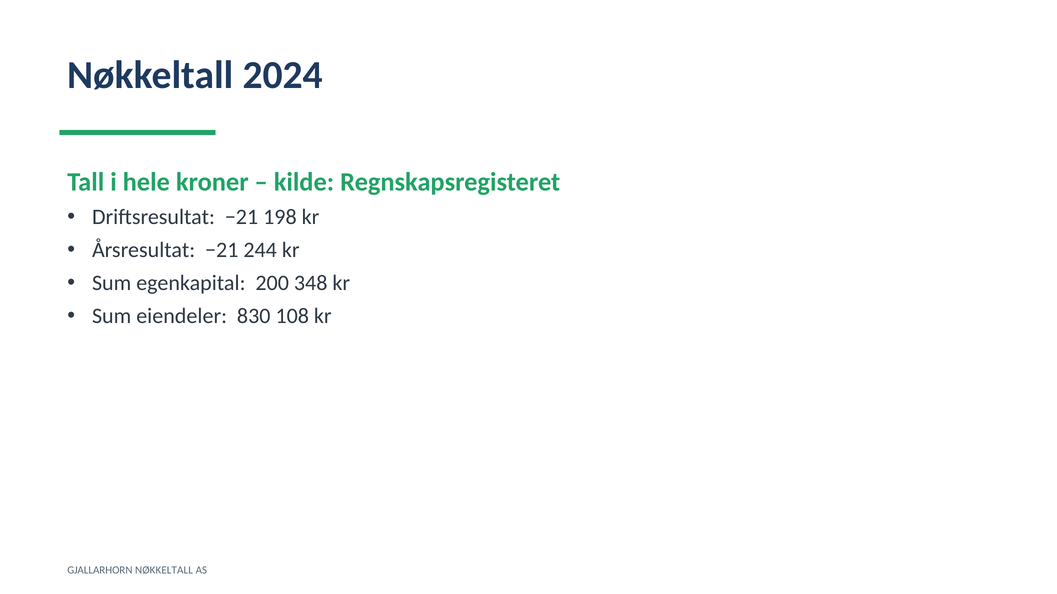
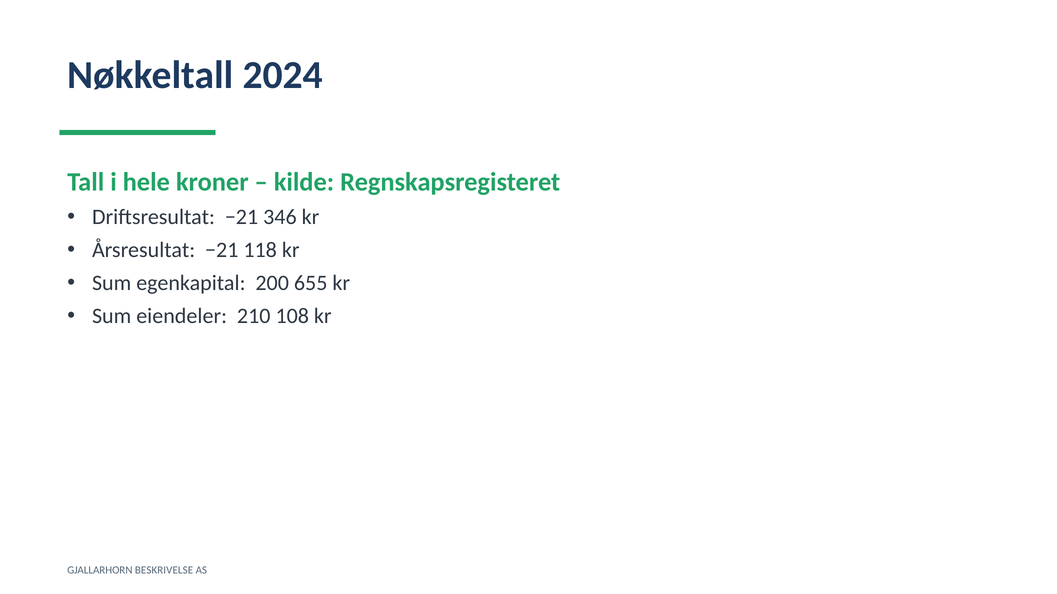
198: 198 -> 346 (280, 217)
244: 244 -> 118 (260, 250)
348: 348 -> 655 (311, 283)
830: 830 -> 210 (254, 317)
GJALLARHORN NØKKELTALL: NØKKELTALL -> BESKRIVELSE (164, 570)
